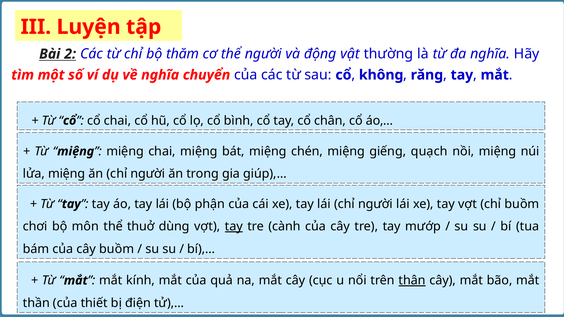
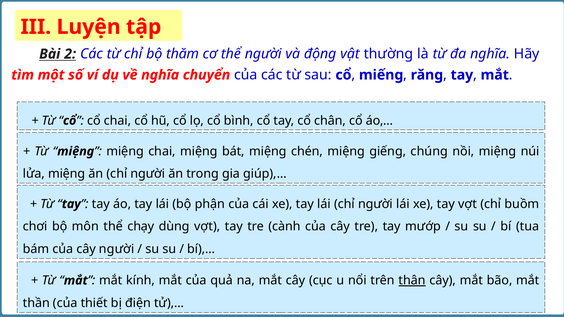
không: không -> miếng (381, 75)
quạch: quạch -> chúng (429, 151)
thuở: thuở -> chạy (141, 227)
tay underline: present -> none (234, 227)
cây buồm: buồm -> người (117, 249)
